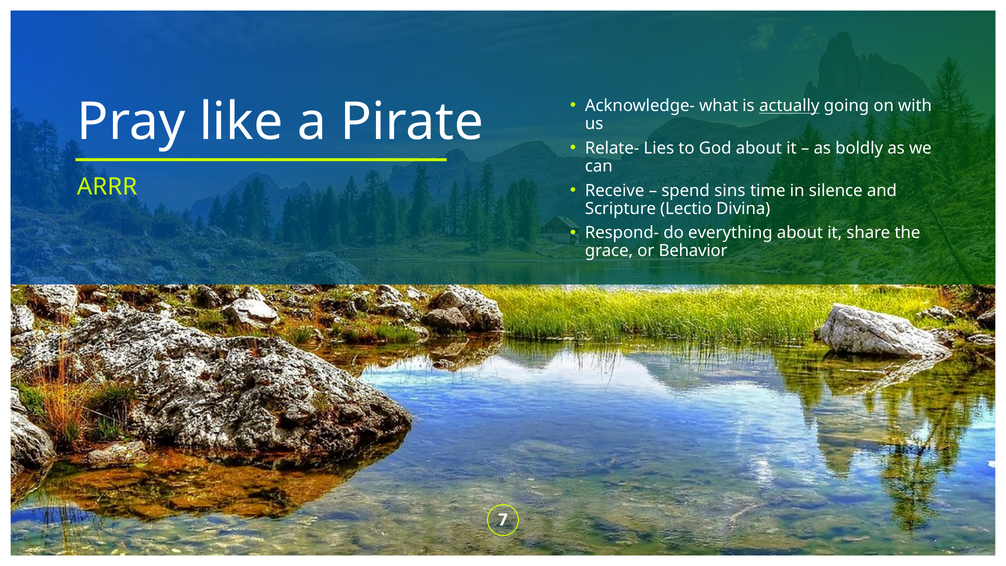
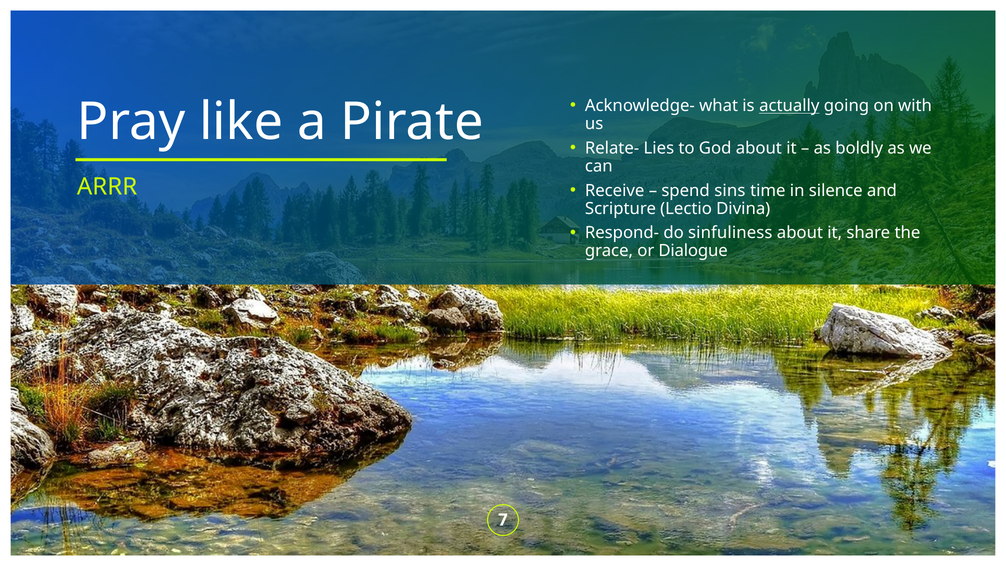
everything: everything -> sinfuliness (730, 233)
Behavior: Behavior -> Dialogue (693, 251)
